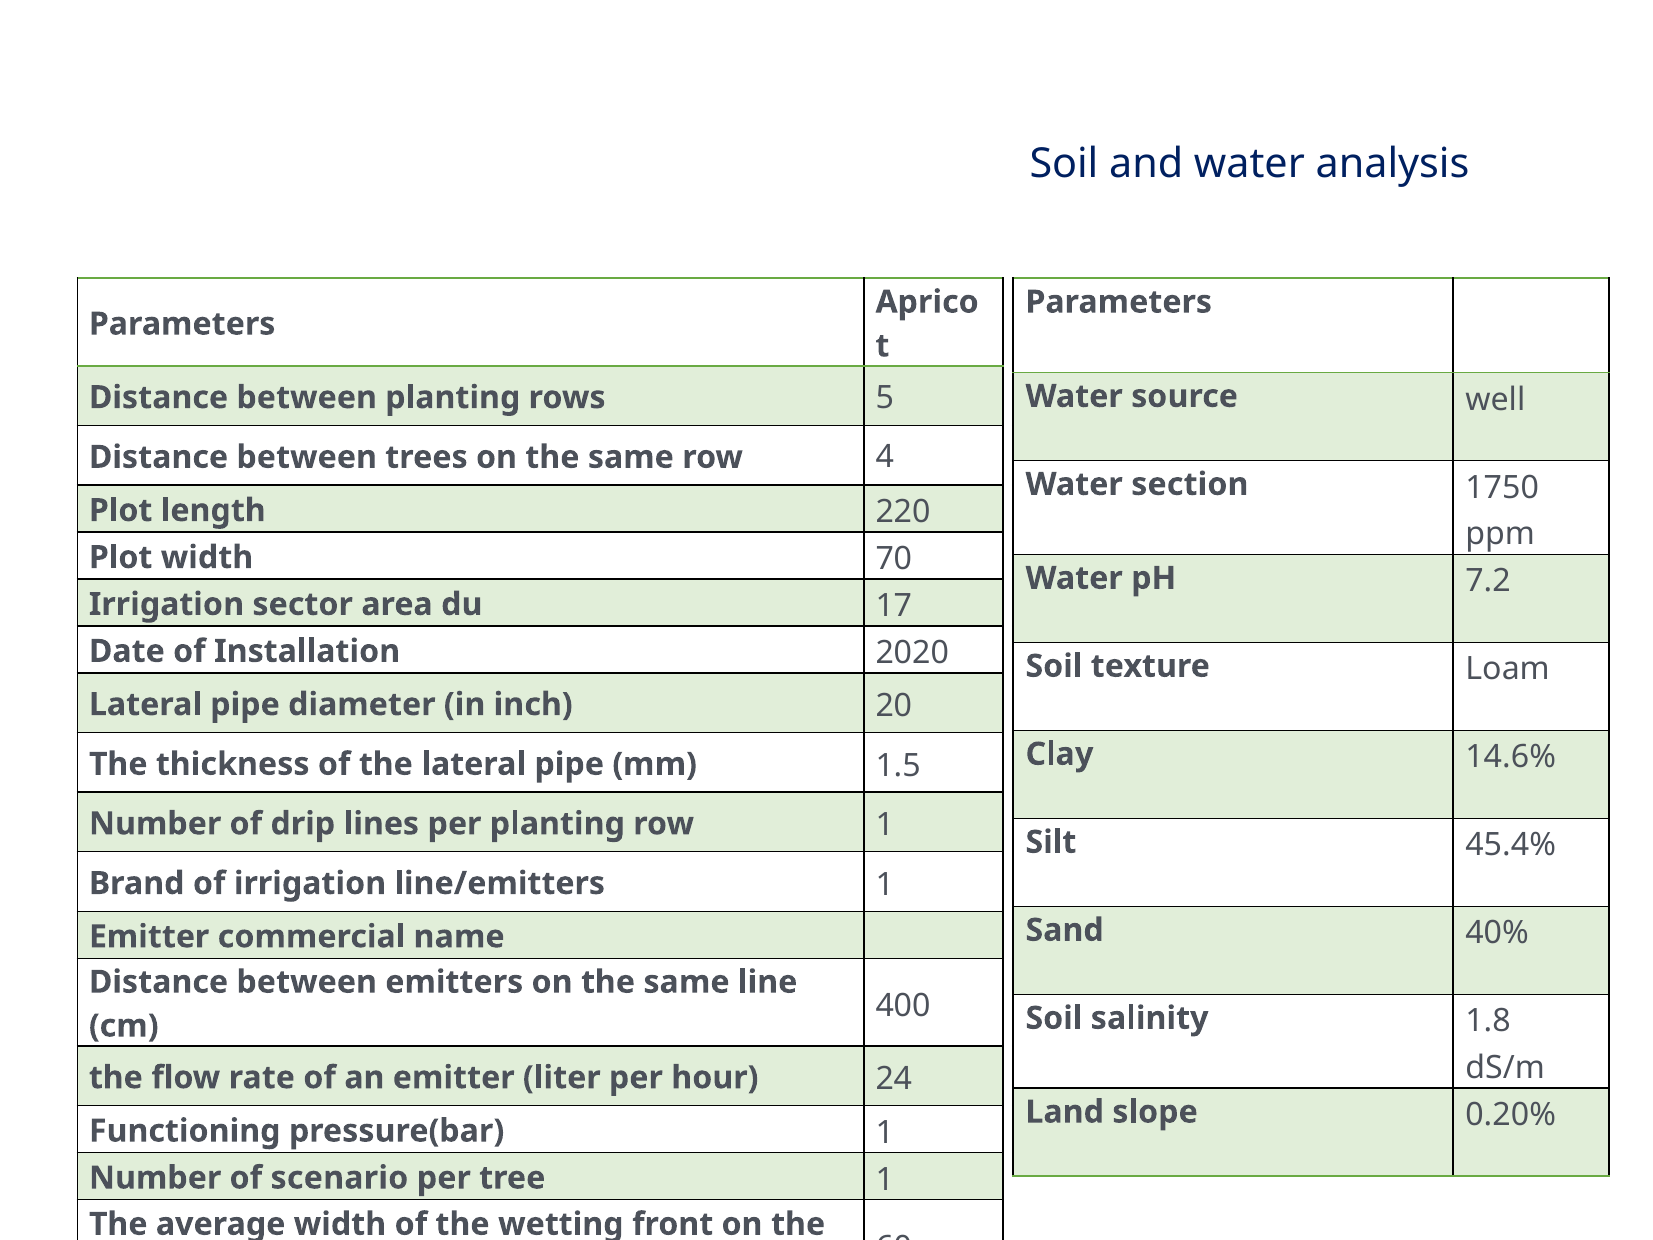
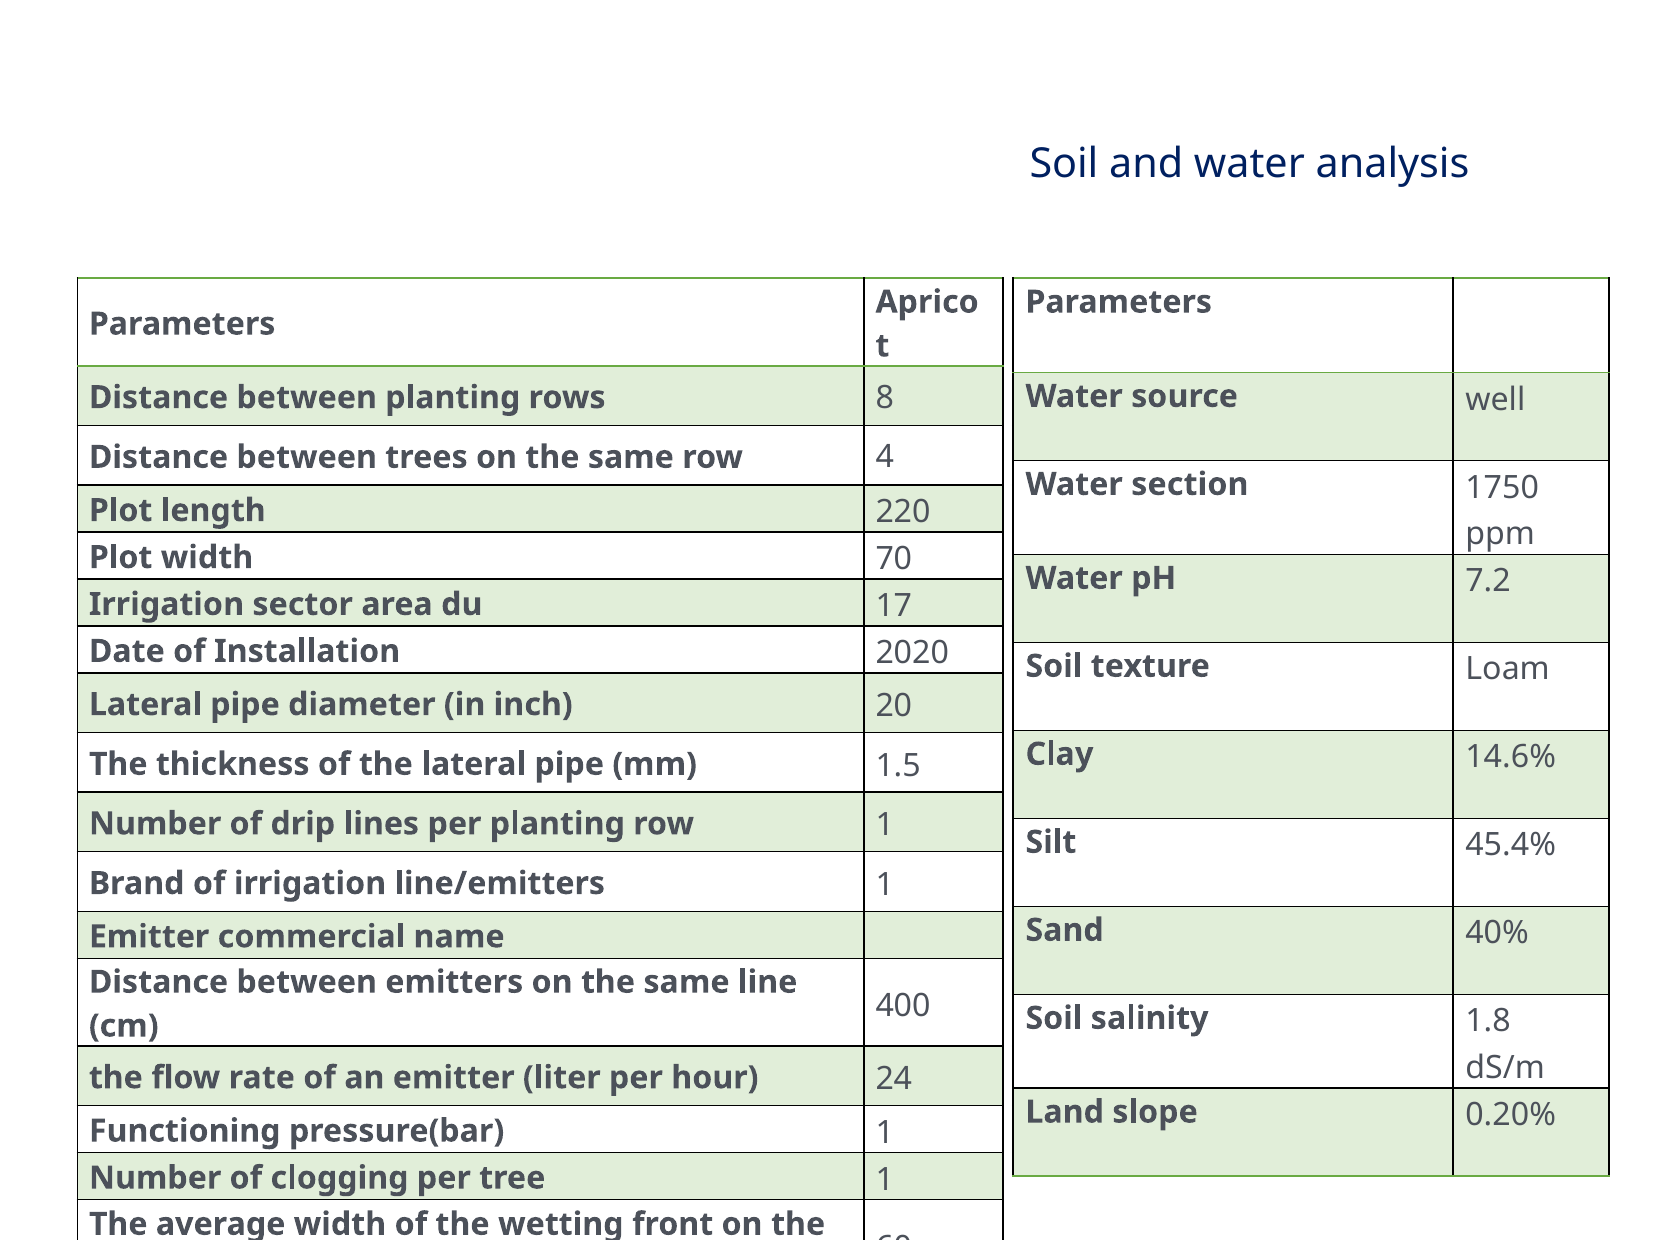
5: 5 -> 8 (885, 398)
scenario: scenario -> clogging (340, 1178)
